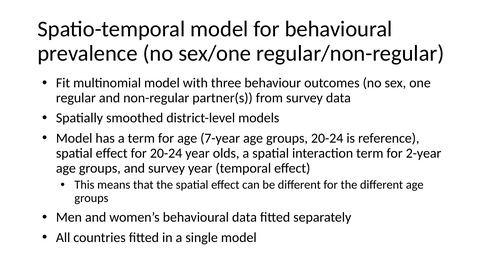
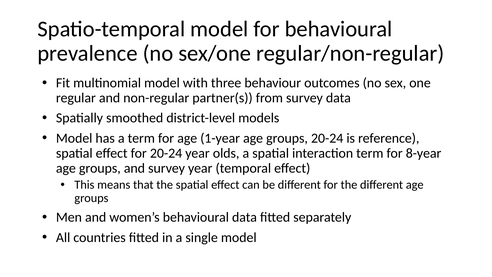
7-year: 7-year -> 1-year (220, 138)
2-year: 2-year -> 8-year (424, 153)
